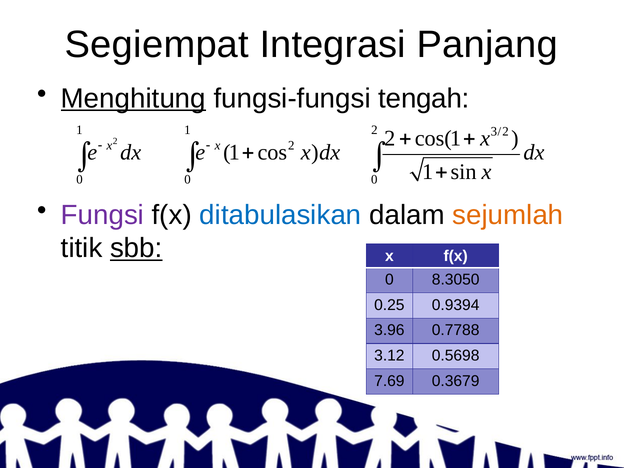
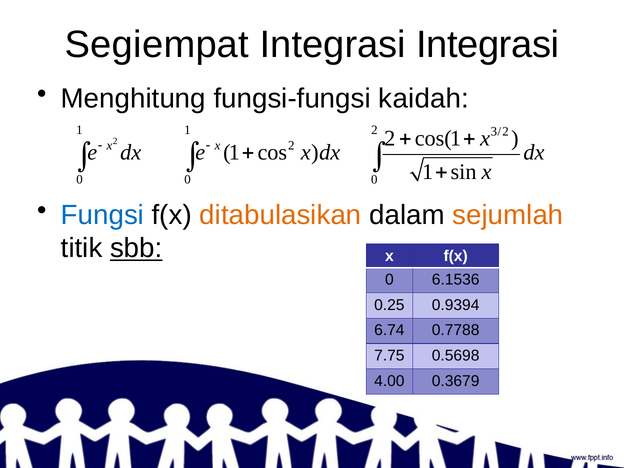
Integrasi Panjang: Panjang -> Integrasi (488, 45)
Menghitung underline: present -> none (133, 98)
tengah: tengah -> kaidah (424, 98)
Fungsi colour: purple -> blue (102, 215)
ditabulasikan colour: blue -> orange (280, 215)
8.3050: 8.3050 -> 6.1536 (456, 280)
3.96: 3.96 -> 6.74 (389, 330)
3.12: 3.12 -> 7.75 (389, 356)
7.69: 7.69 -> 4.00 (389, 381)
